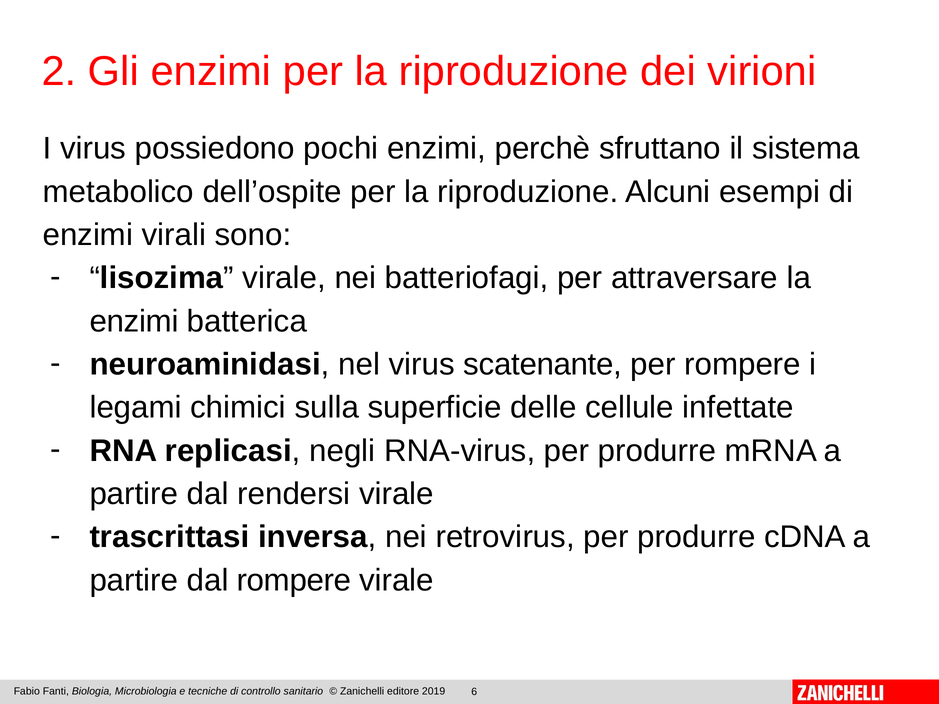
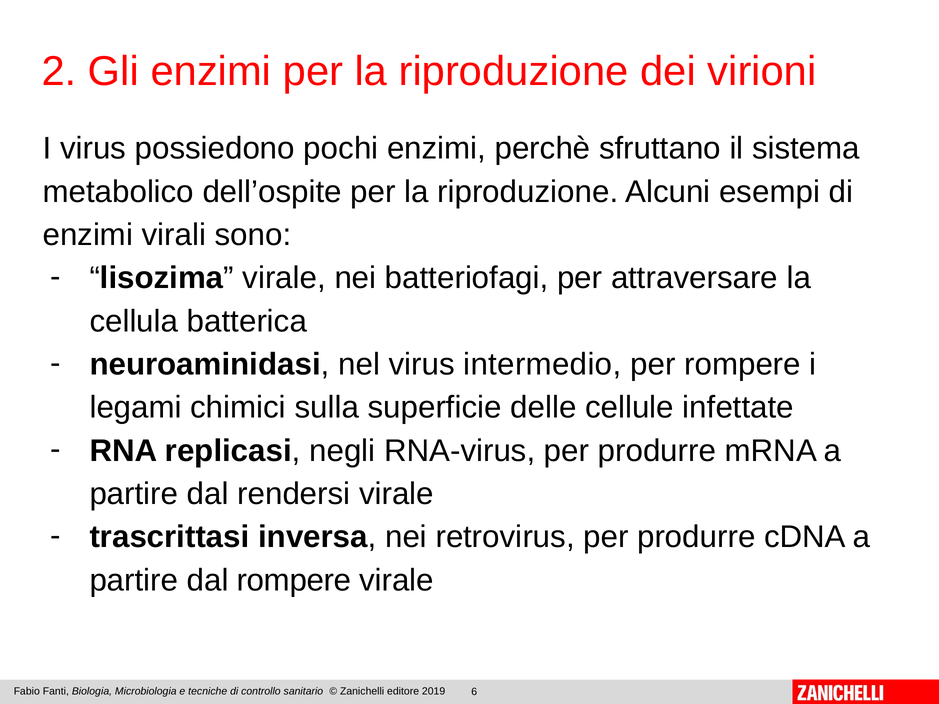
enzimi: enzimi -> cellula (134, 321)
scatenante: scatenante -> intermedio (542, 365)
